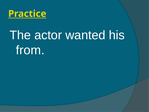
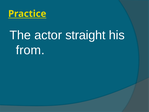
wanted: wanted -> straight (85, 35)
